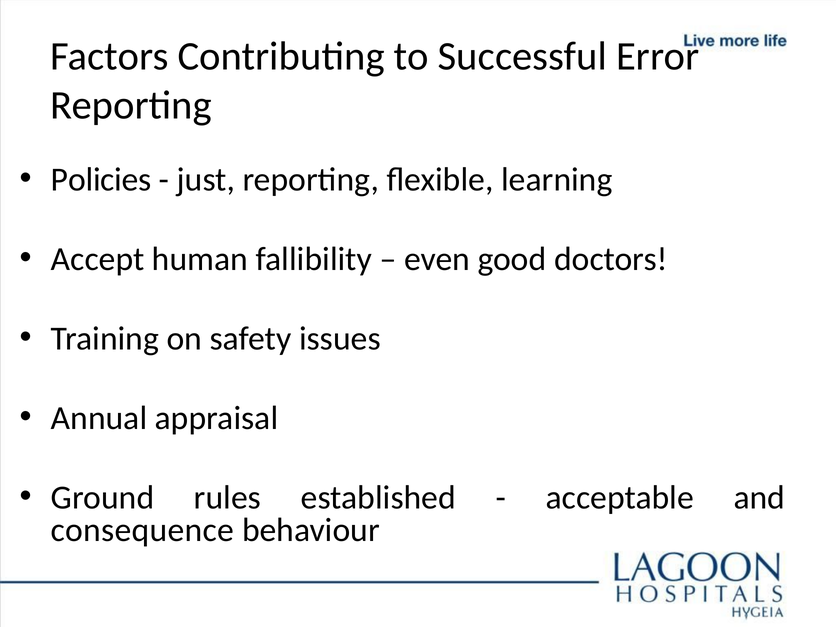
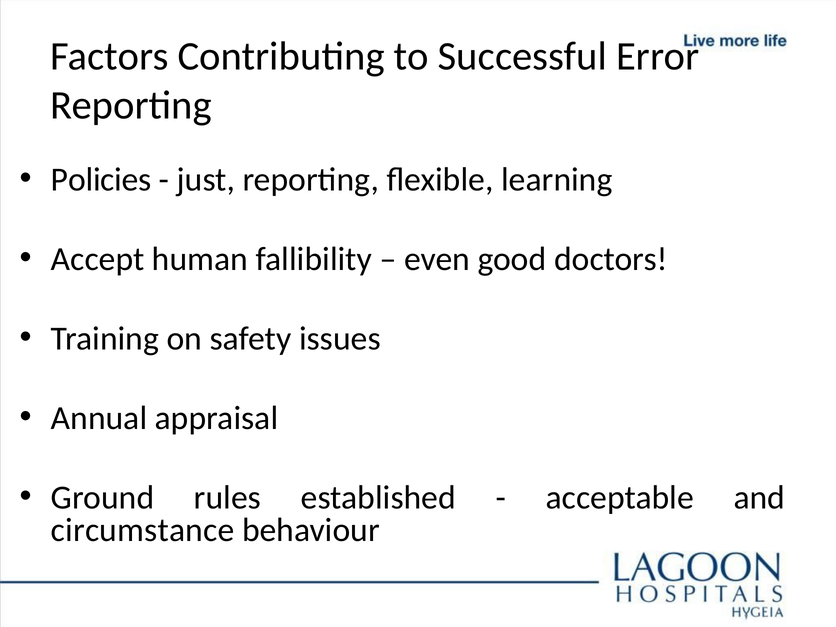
consequence: consequence -> circumstance (143, 530)
